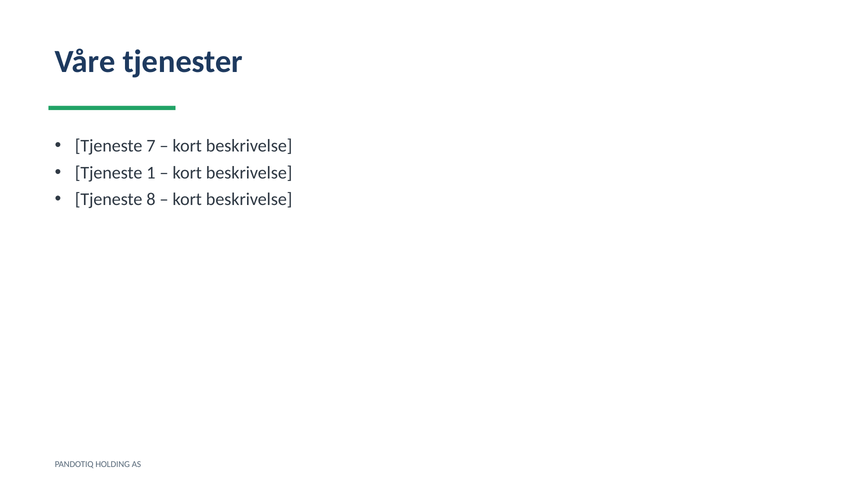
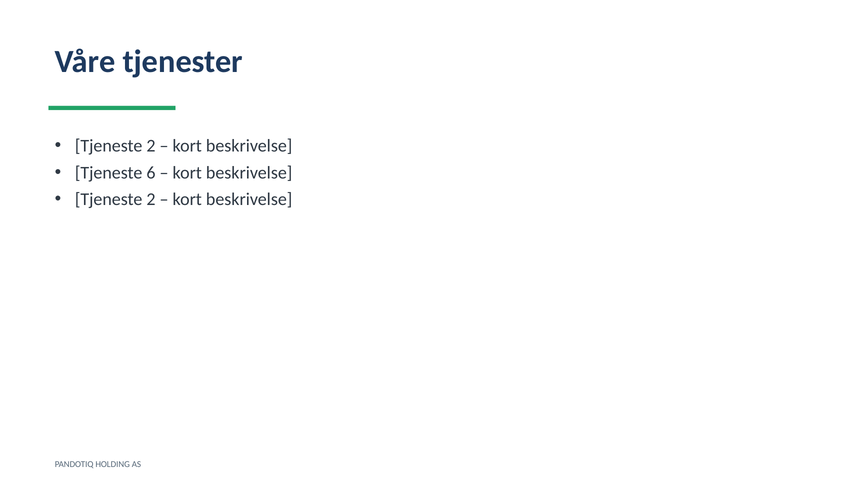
7: 7 -> 2 (151, 146)
1: 1 -> 6 (151, 173)
8: 8 -> 2 (151, 200)
